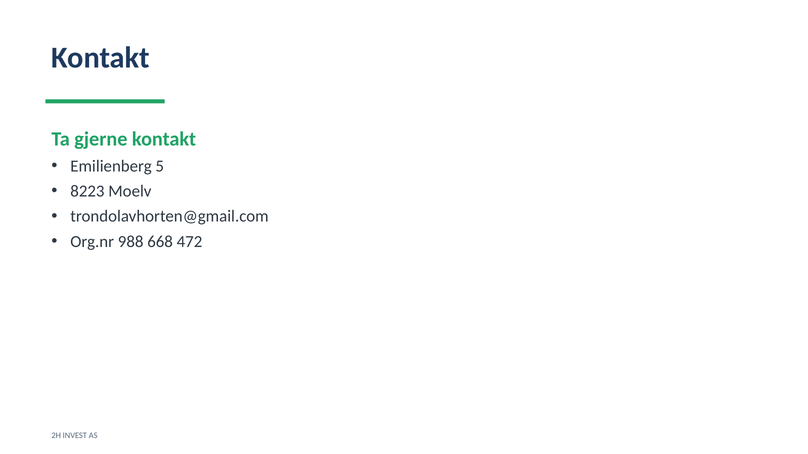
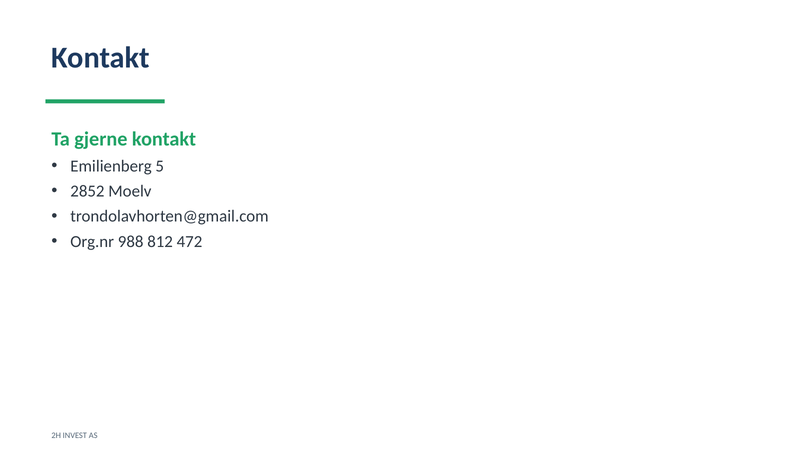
8223: 8223 -> 2852 (87, 191)
668: 668 -> 812 (160, 242)
